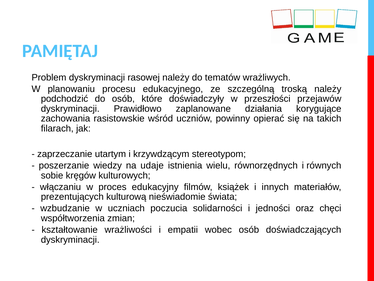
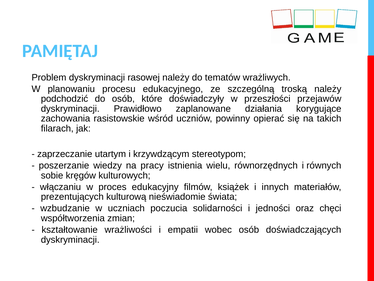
udaje: udaje -> pracy (152, 165)
